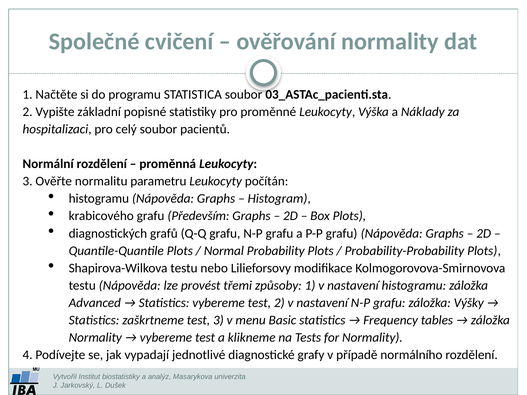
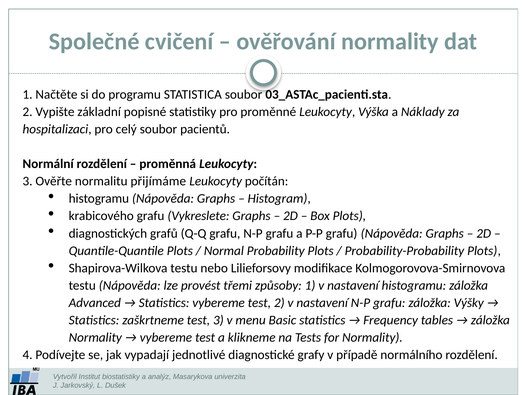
parametru: parametru -> přijímáme (158, 181)
Především: Především -> Vykreslete (198, 216)
